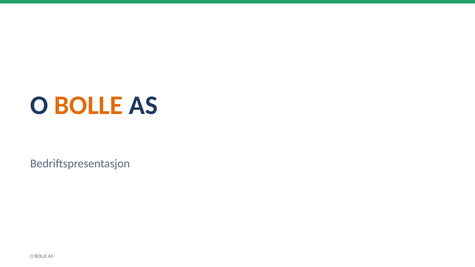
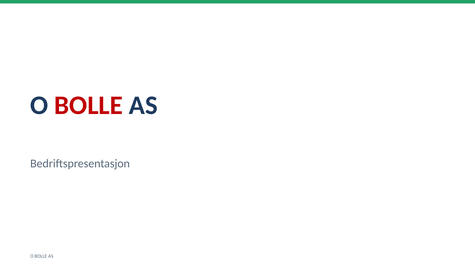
BOLLE colour: orange -> red (89, 105)
